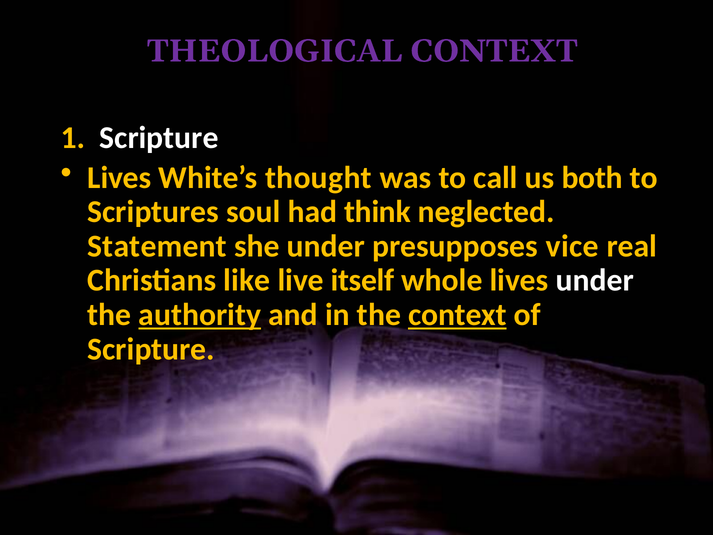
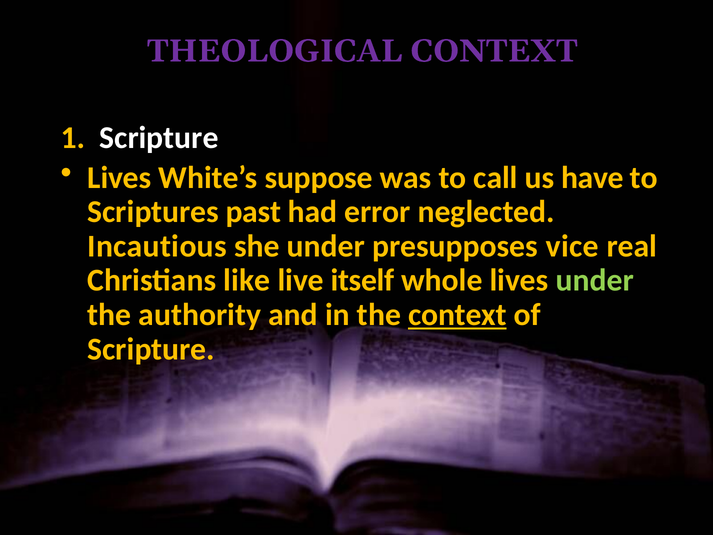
thought: thought -> suppose (319, 178)
both: both -> have (592, 178)
soul: soul -> past (253, 212)
think: think -> error (377, 212)
Statement: Statement -> Incautious (157, 246)
under colour: white -> light green (595, 280)
authority underline: present -> none (200, 315)
